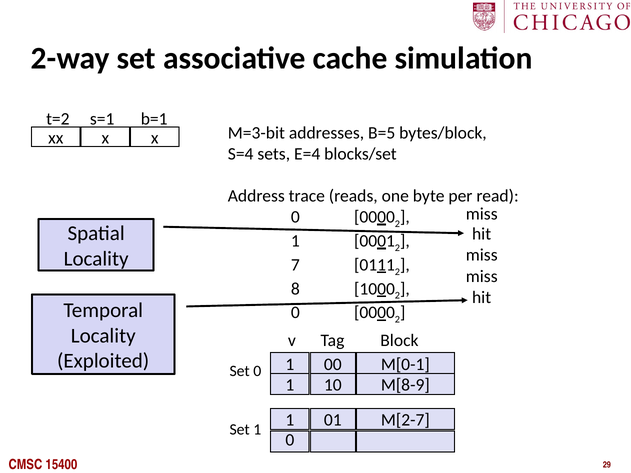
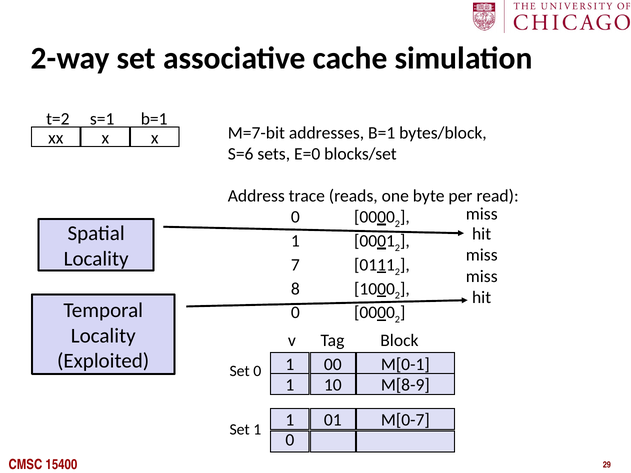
M=3-bit: M=3-bit -> M=7-bit (256, 133)
addresses B=5: B=5 -> B=1 (382, 133)
S=4: S=4 -> S=6 (241, 154)
E=4: E=4 -> E=0 (307, 154)
M[2-7: M[2-7 -> M[0-7 (405, 420)
